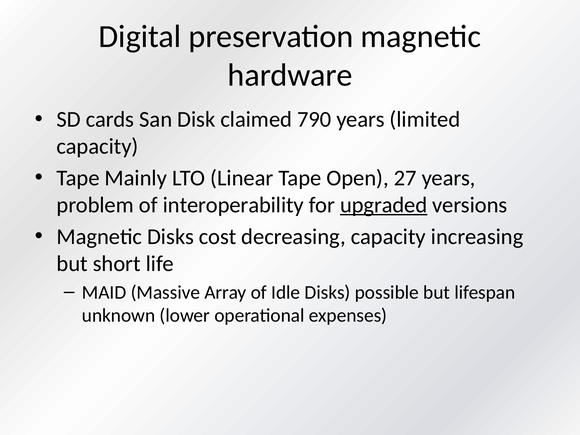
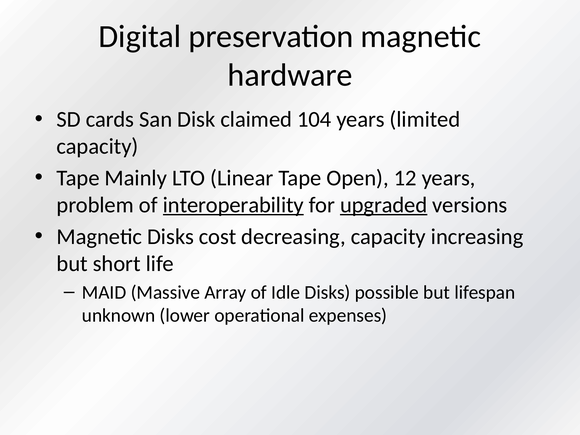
790: 790 -> 104 (314, 119)
27: 27 -> 12 (405, 178)
interoperability underline: none -> present (233, 205)
